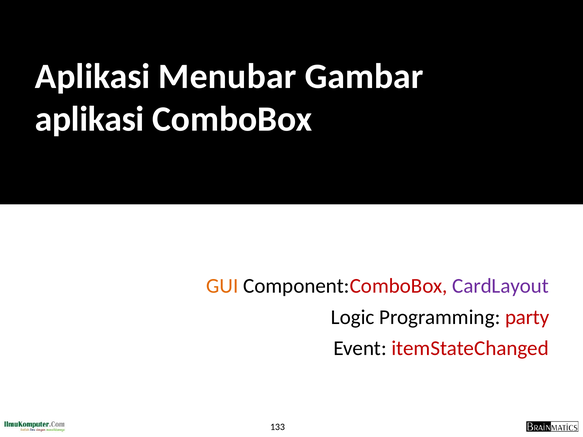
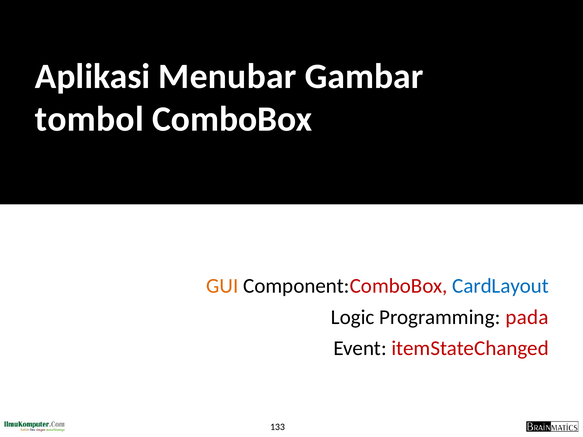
aplikasi: aplikasi -> tombol (89, 119)
CardLayout colour: purple -> blue (501, 286)
party: party -> pada (527, 317)
